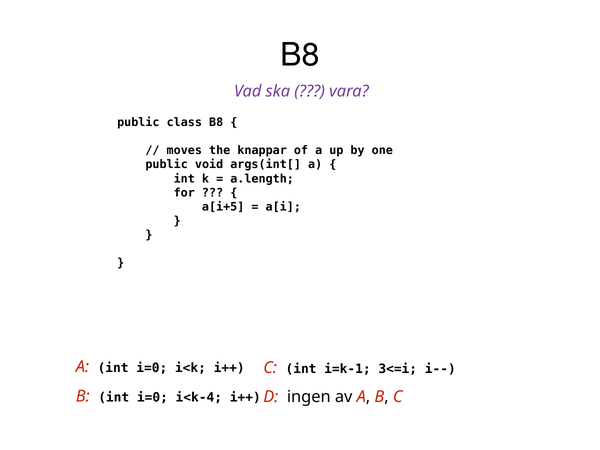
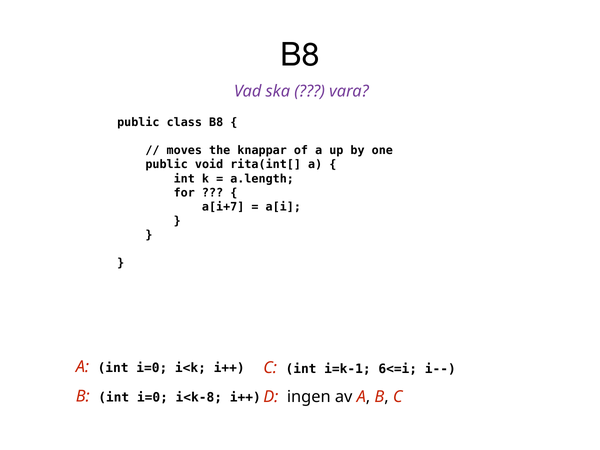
args(int[: args(int[ -> rita(int[ (266, 165)
a[i+5: a[i+5 -> a[i+7 (223, 207)
3<=i: 3<=i -> 6<=i (398, 369)
i<k-4: i<k-4 -> i<k-8 (199, 397)
